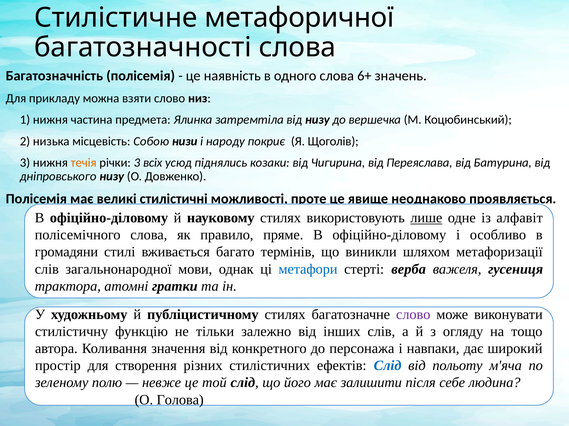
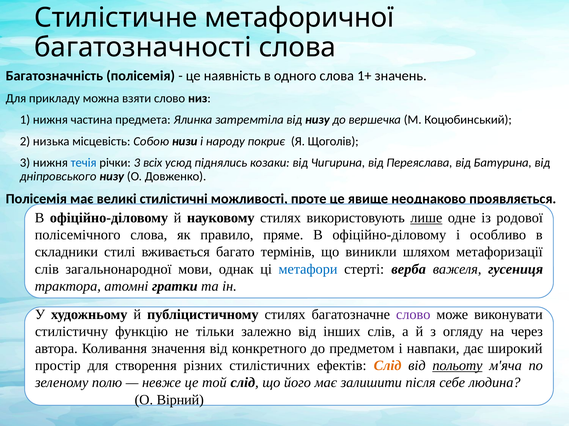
6+: 6+ -> 1+ (364, 76)
течія colour: orange -> blue (84, 163)
алфавіт: алфавіт -> родової (520, 218)
громадяни: громадяни -> складники (66, 252)
тощо: тощо -> через (527, 332)
персонажа: персонажа -> предметом (362, 349)
Слід colour: blue -> orange (388, 366)
польоту underline: none -> present (457, 366)
Голова: Голова -> Вірний (180, 400)
